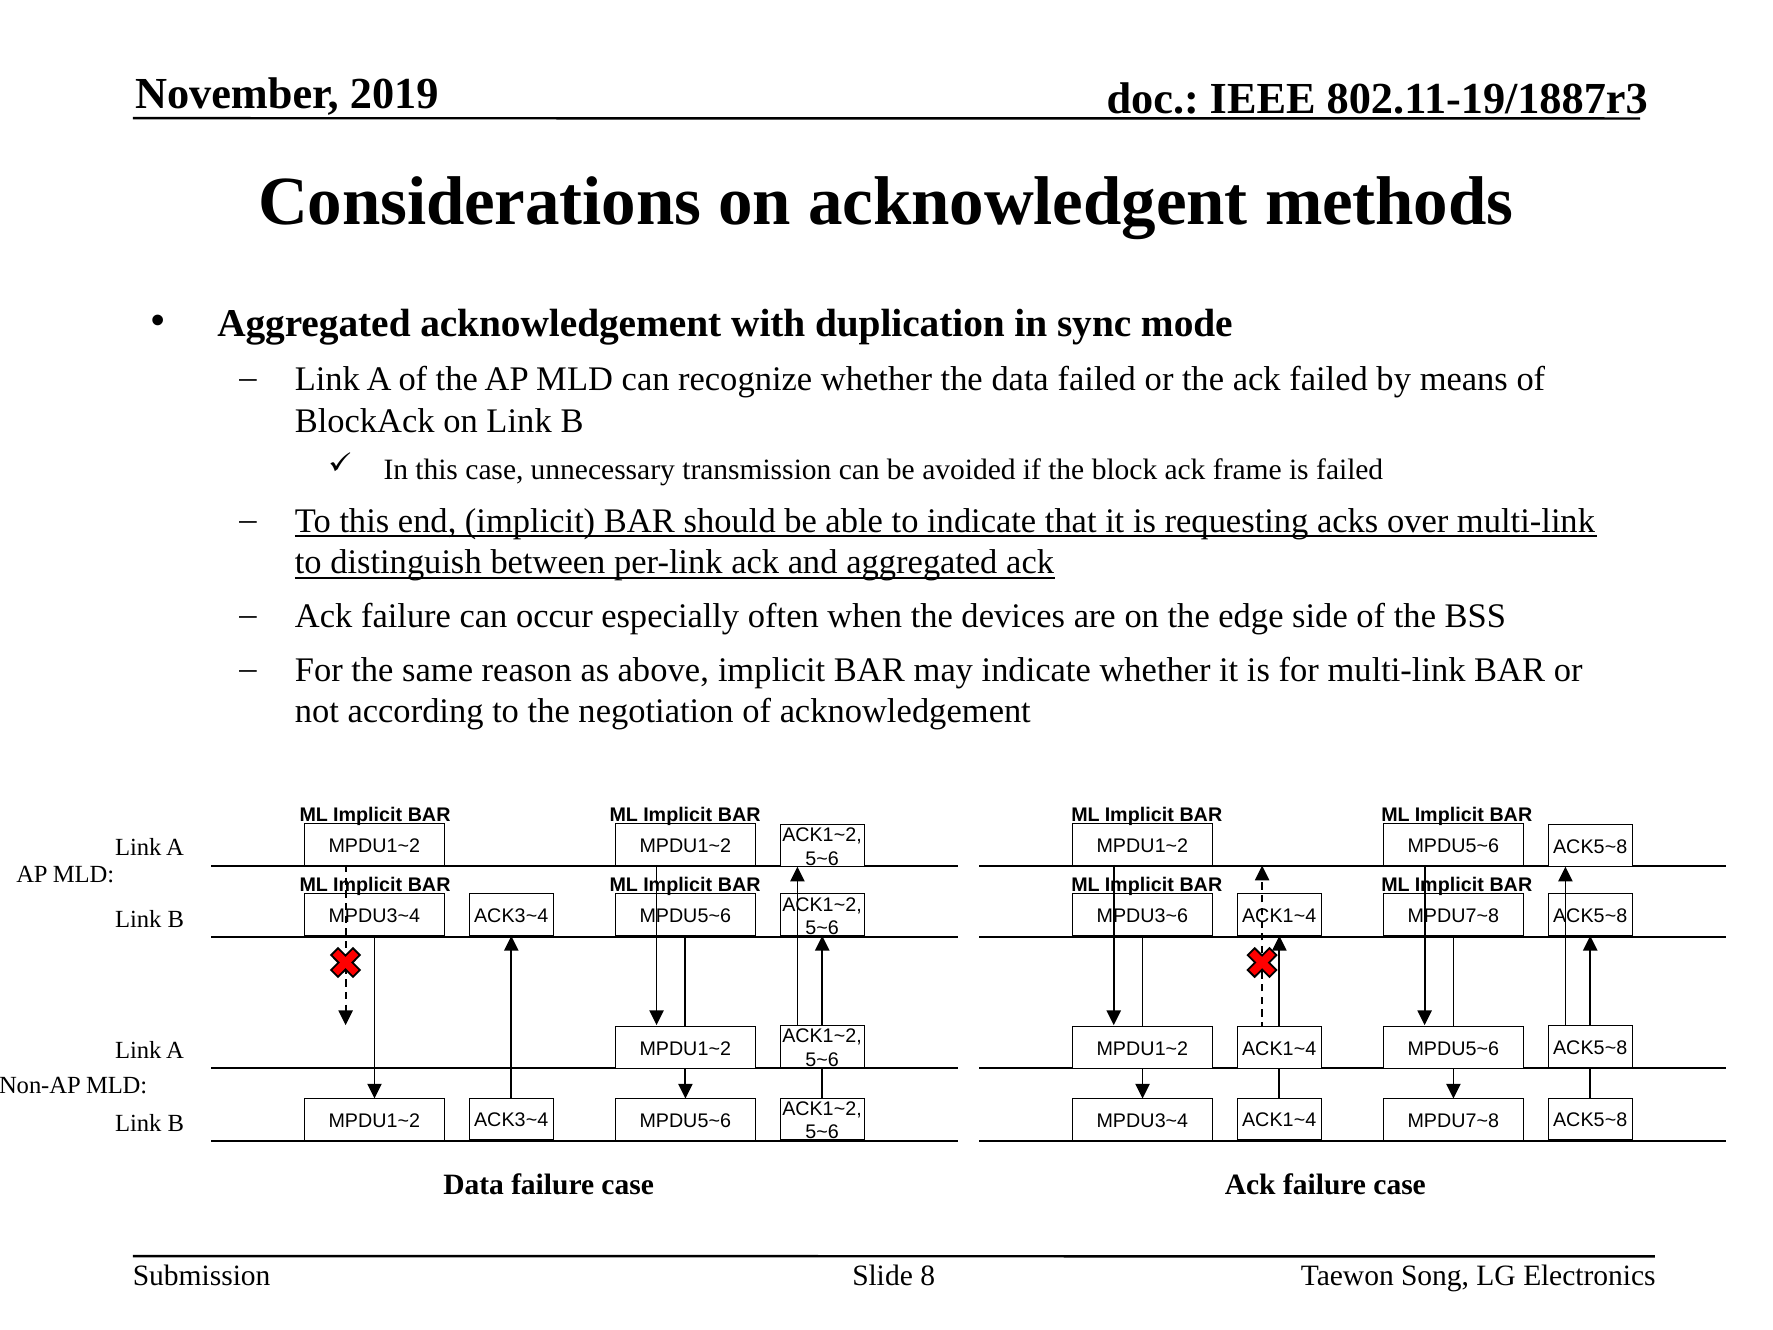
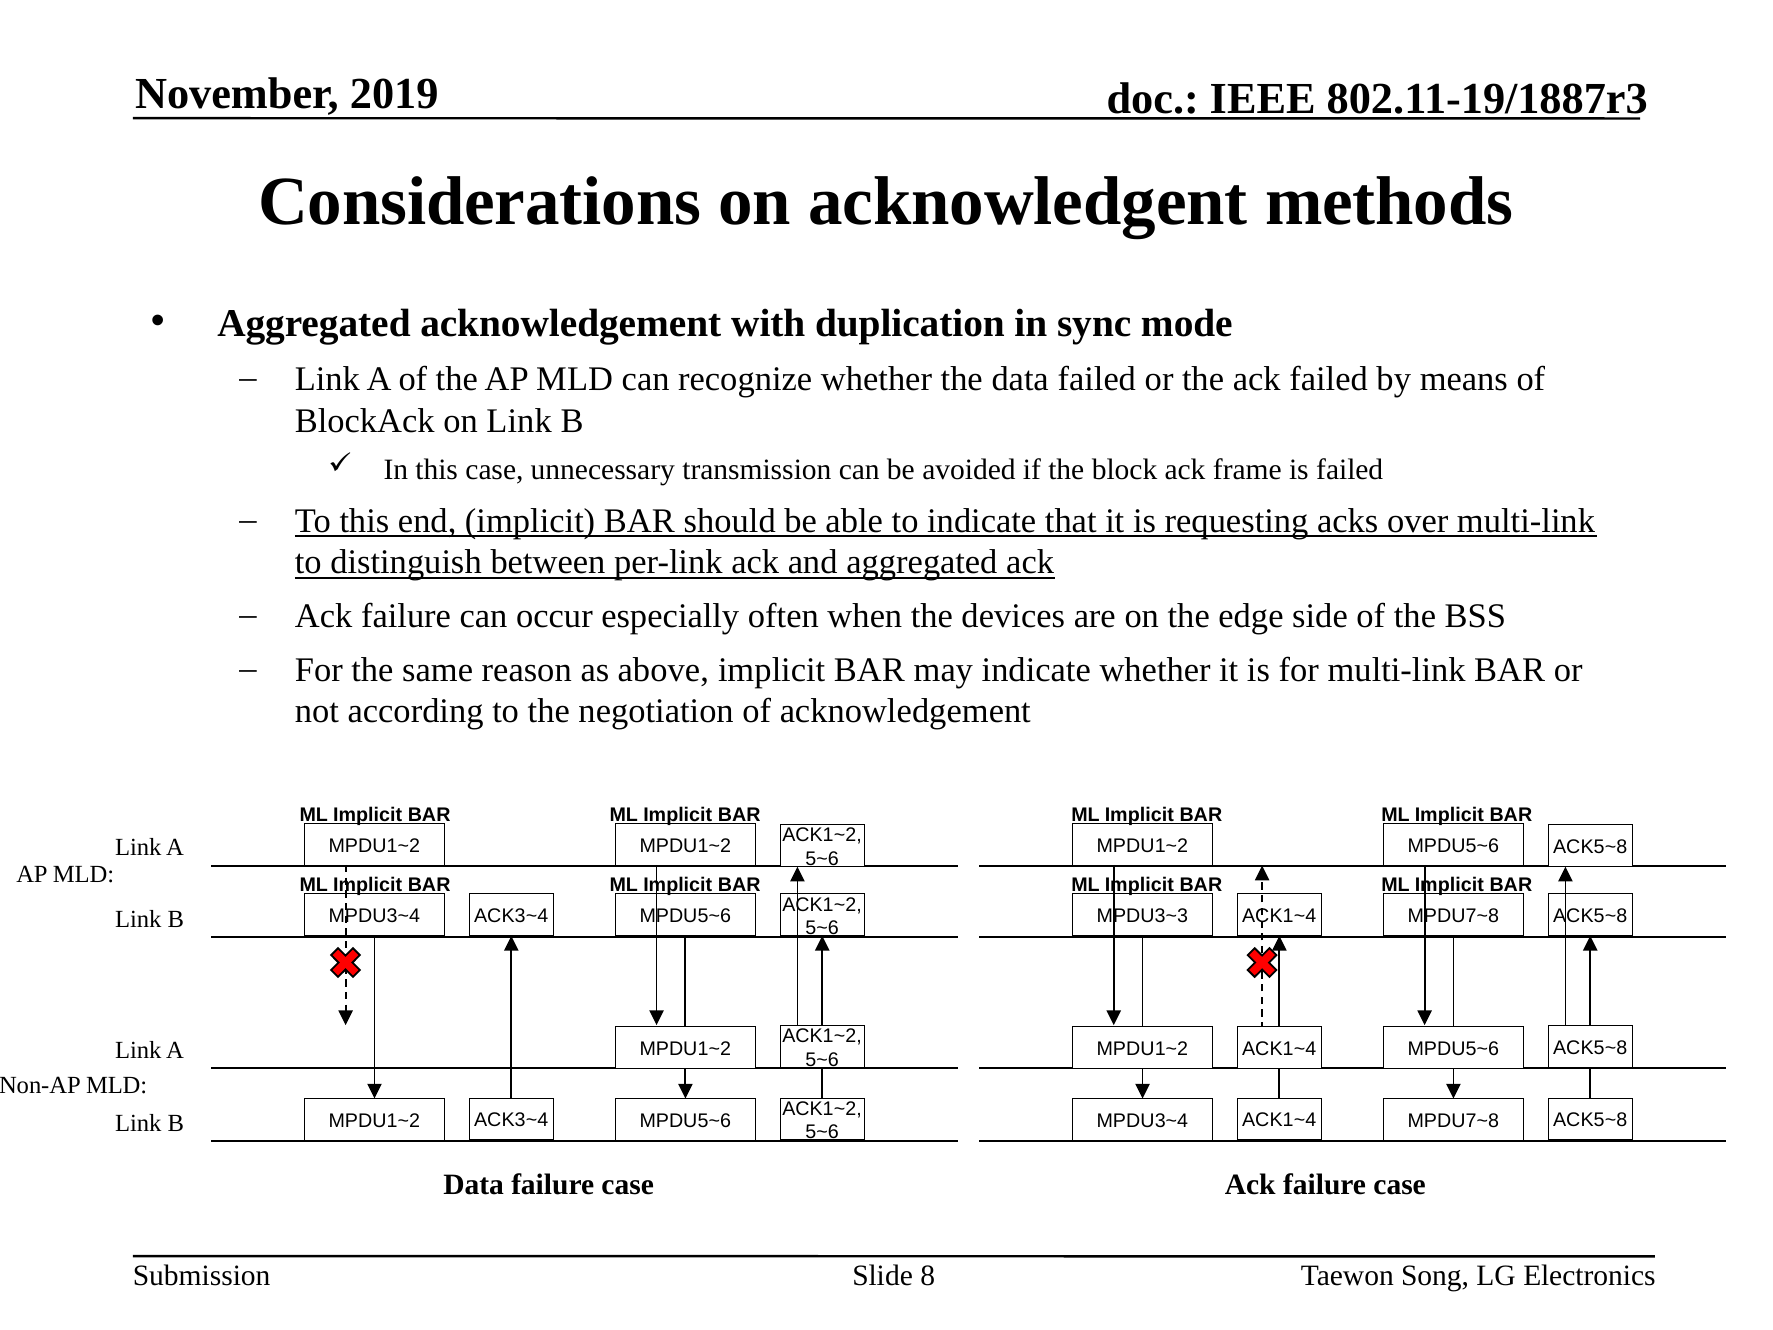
MPDU3~6: MPDU3~6 -> MPDU3~3 (1142, 916)
